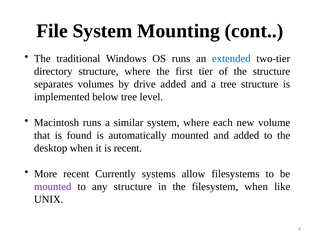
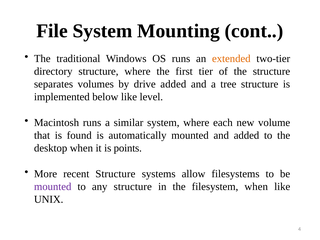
extended colour: blue -> orange (231, 59)
below tree: tree -> like (129, 97)
is recent: recent -> points (128, 148)
recent Currently: Currently -> Structure (115, 174)
